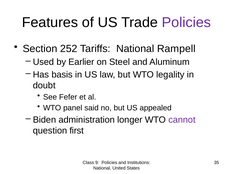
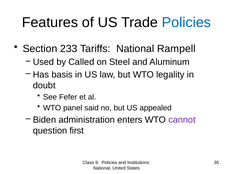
Policies colour: purple -> blue (186, 23)
252: 252 -> 233 (69, 49)
Earlier: Earlier -> Called (81, 62)
longer: longer -> enters (130, 120)
